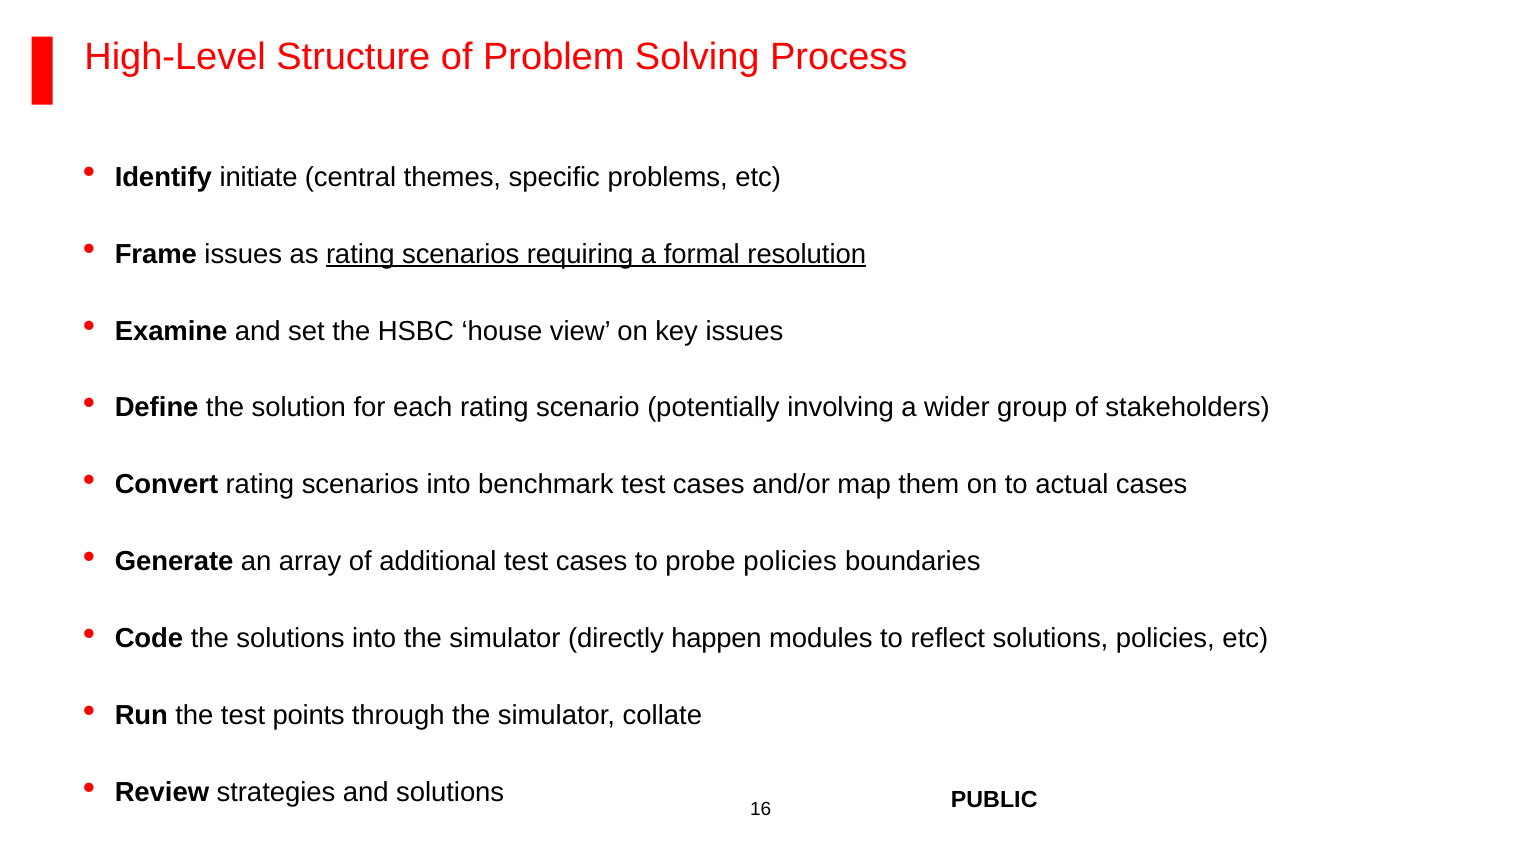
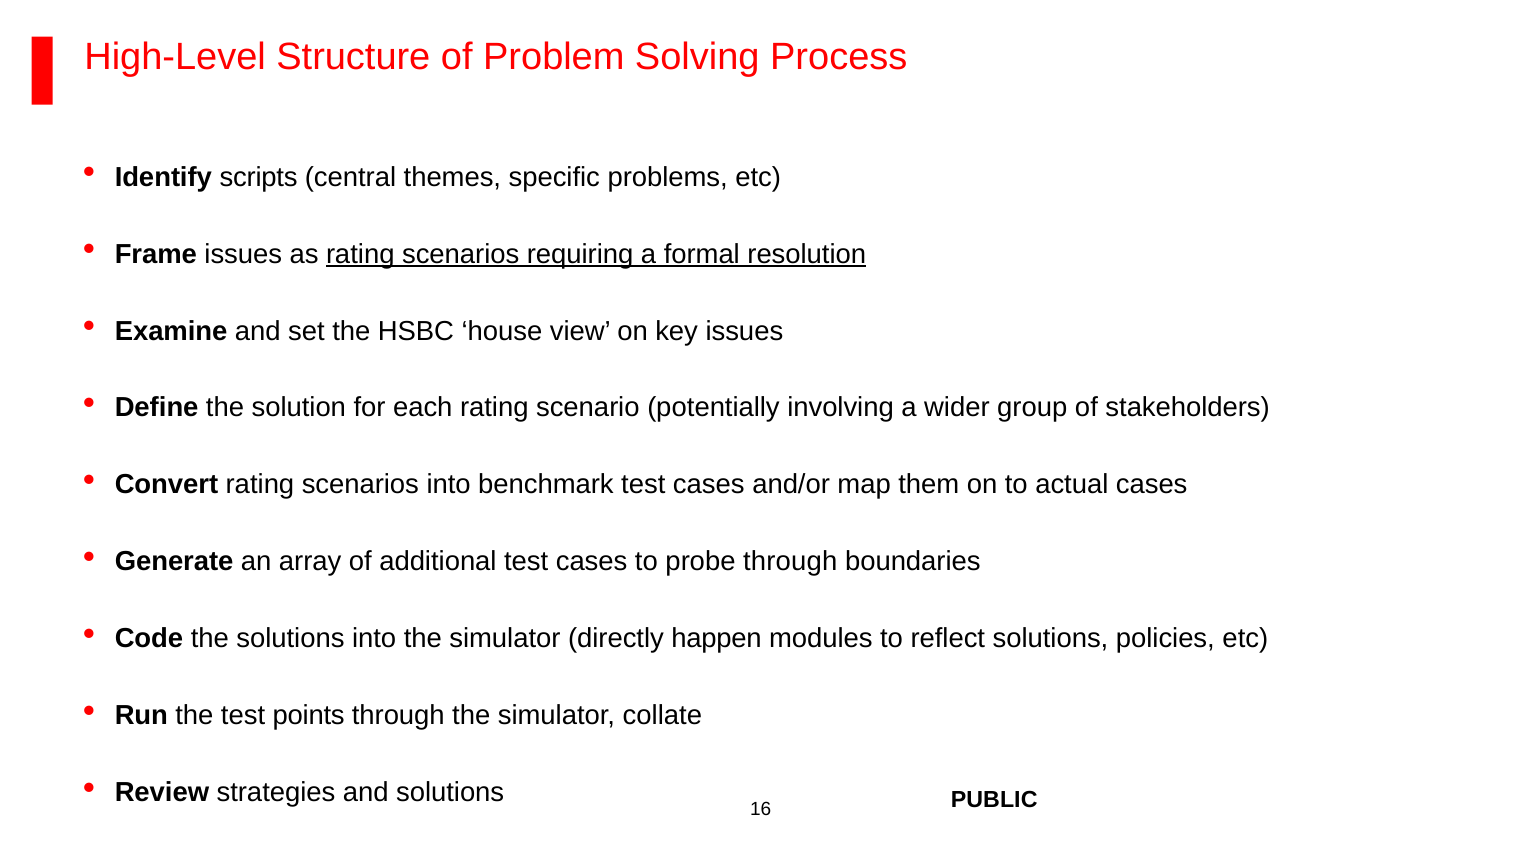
initiate: initiate -> scripts (259, 177)
probe policies: policies -> through (790, 562)
